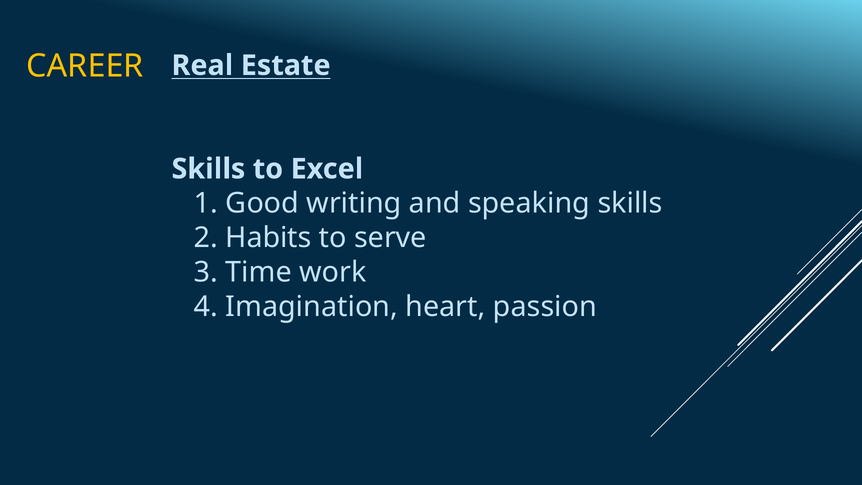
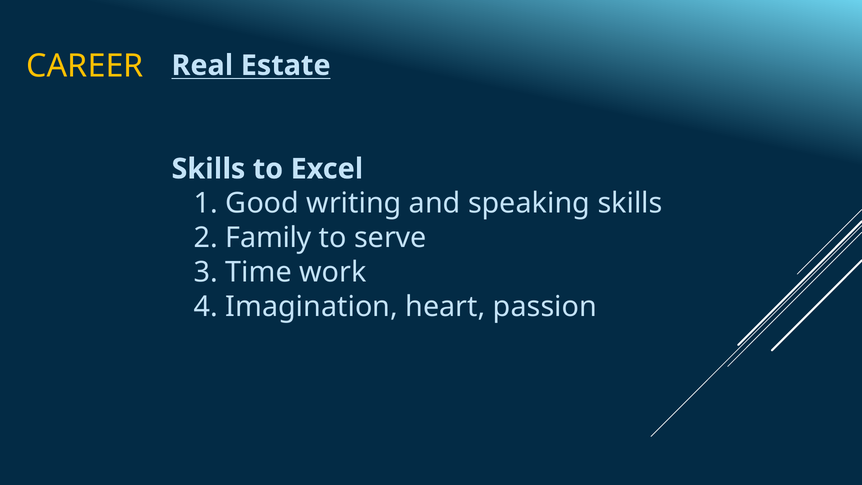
Habits: Habits -> Family (269, 238)
